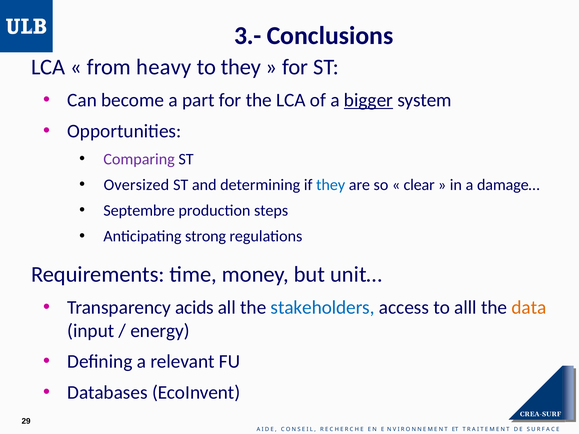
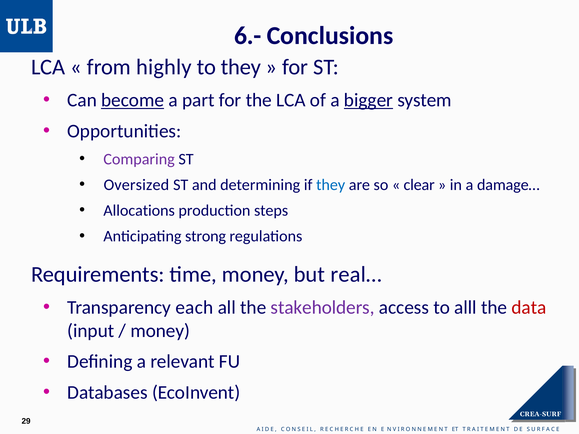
3.-: 3.- -> 6.- (248, 36)
heavy: heavy -> highly (164, 67)
become underline: none -> present (133, 100)
Septembre: Septembre -> Allocations (139, 211)
unit…: unit… -> real… (356, 274)
acids: acids -> each (194, 308)
stakeholders colour: blue -> purple (323, 308)
data colour: orange -> red (529, 308)
energy: energy -> money (160, 331)
